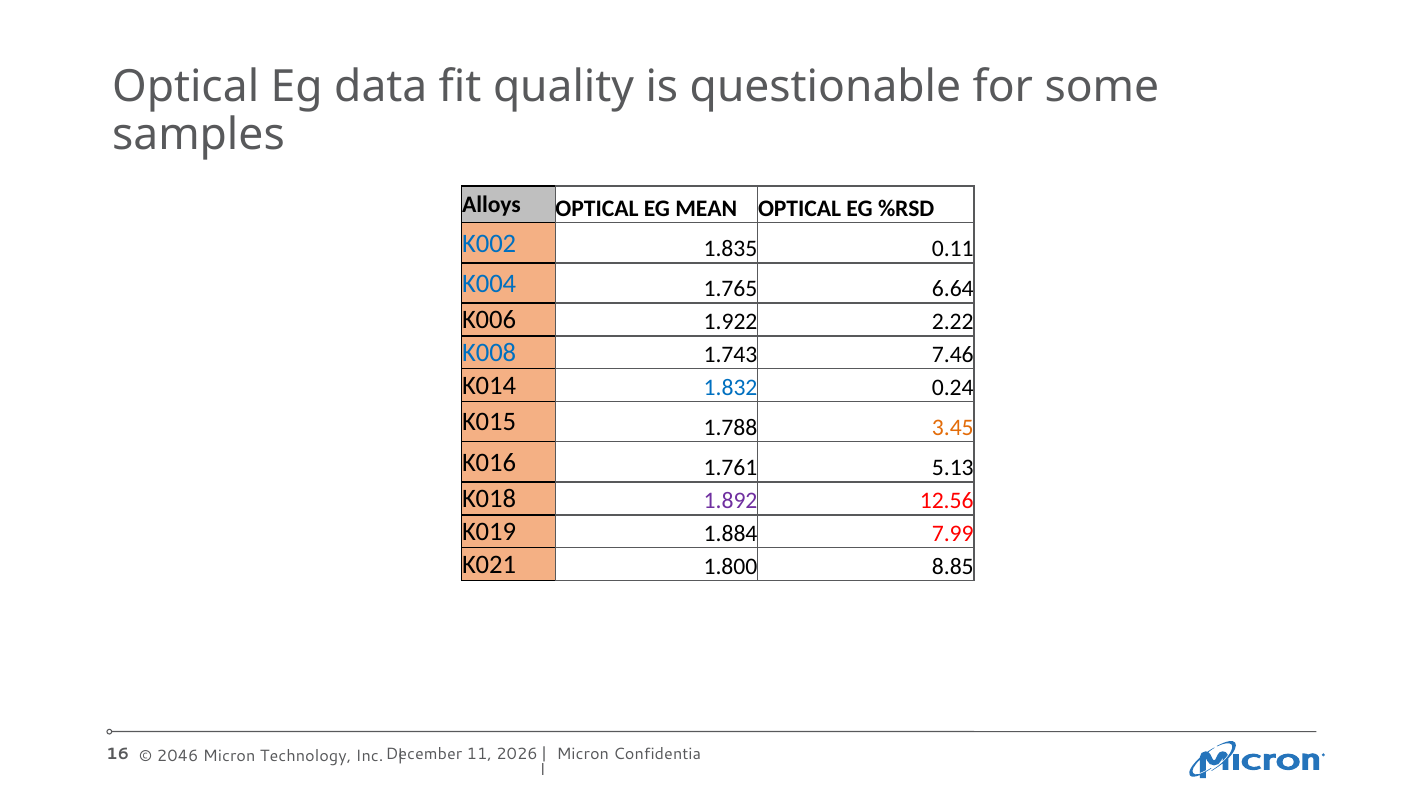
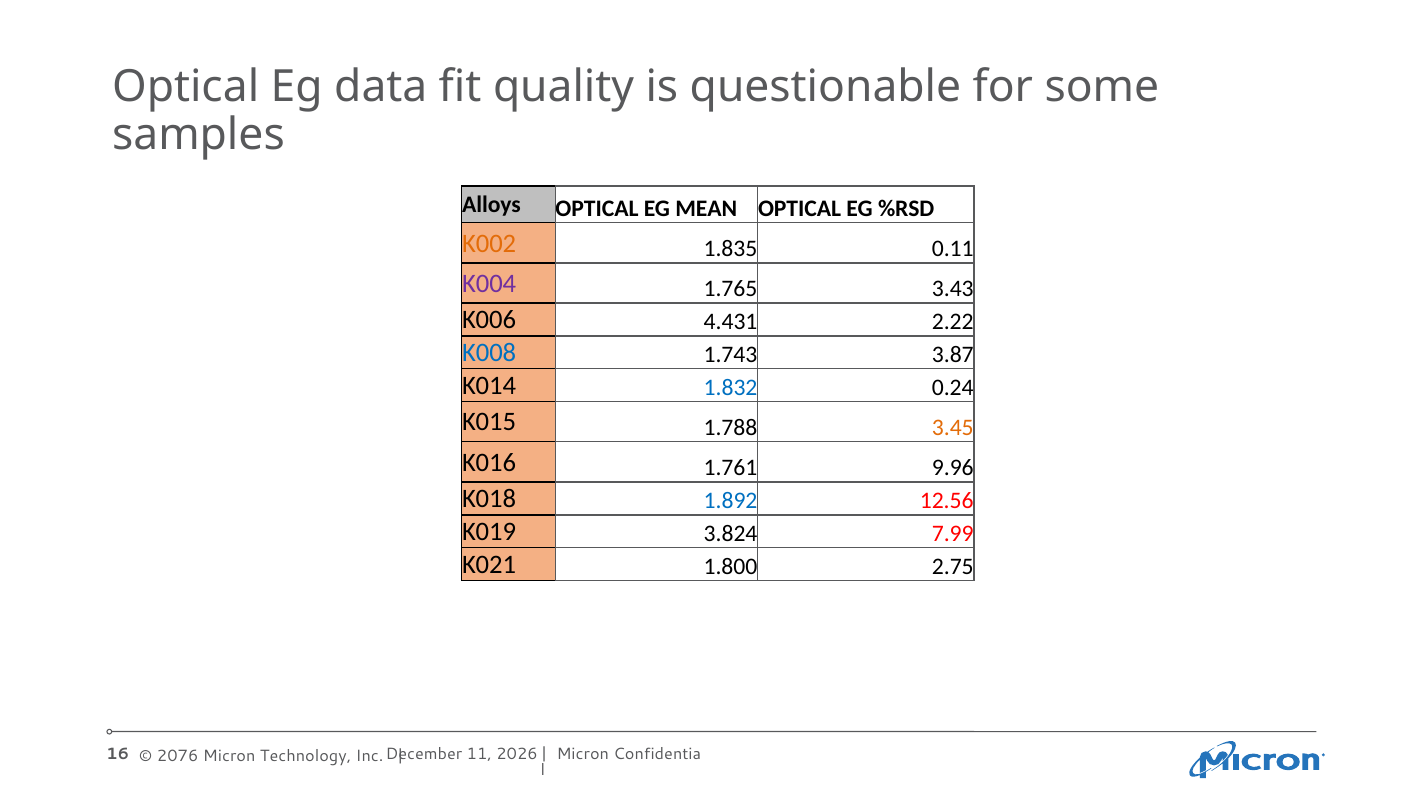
K002 colour: blue -> orange (489, 243)
K004 colour: blue -> purple (489, 284)
6.64: 6.64 -> 3.43 (953, 289)
1.922: 1.922 -> 4.431 (731, 322)
7.46: 7.46 -> 3.87 (953, 355)
5.13: 5.13 -> 9.96 (953, 468)
1.892 colour: purple -> blue (731, 501)
1.884: 1.884 -> 3.824 (731, 534)
8.85: 8.85 -> 2.75 (953, 567)
2046: 2046 -> 2076 (178, 756)
